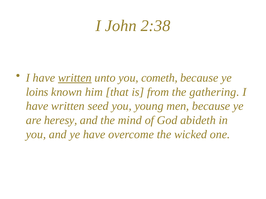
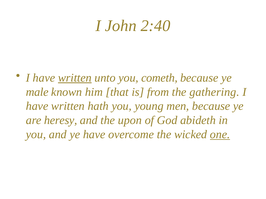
2:38: 2:38 -> 2:40 (156, 26)
loins: loins -> male (37, 92)
seed: seed -> hath (98, 106)
mind: mind -> upon (130, 121)
one underline: none -> present (220, 135)
